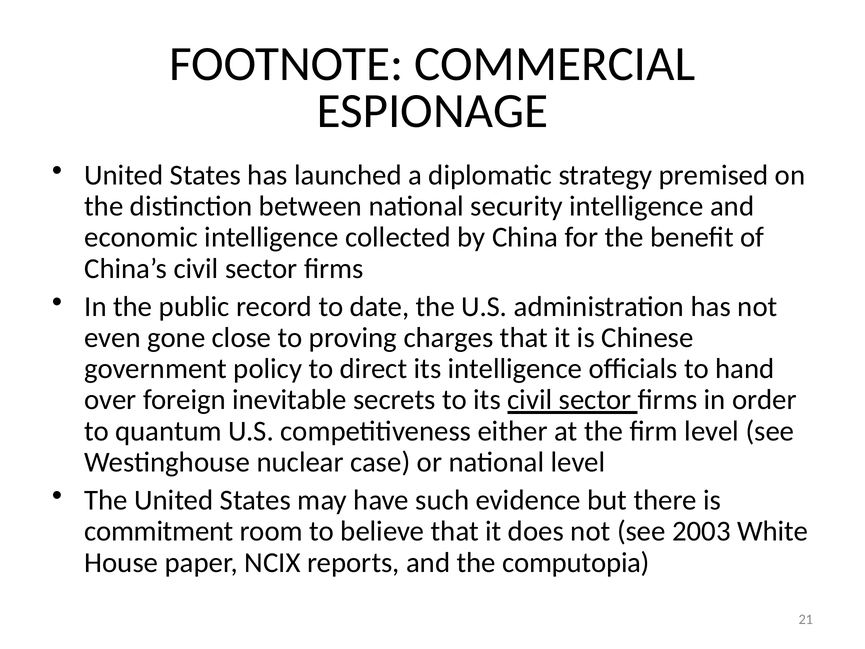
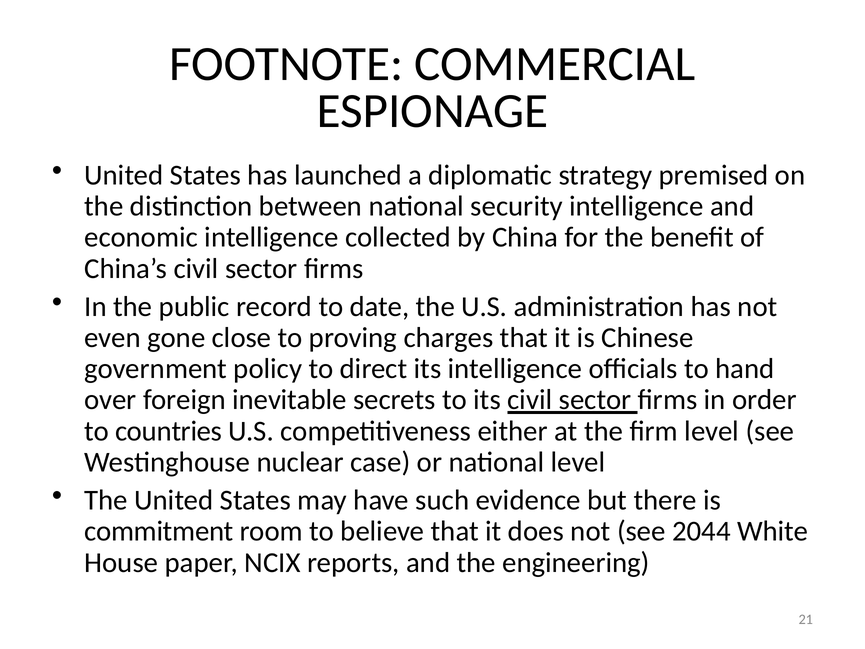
quantum: quantum -> countries (169, 431)
2003: 2003 -> 2044 (701, 531)
computopia: computopia -> engineering (576, 562)
